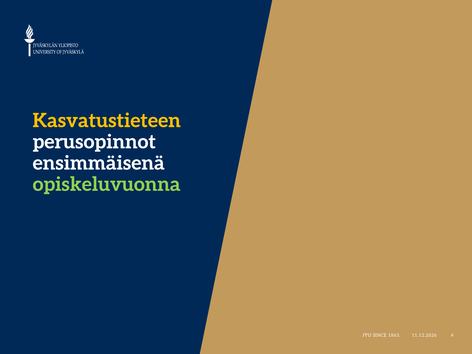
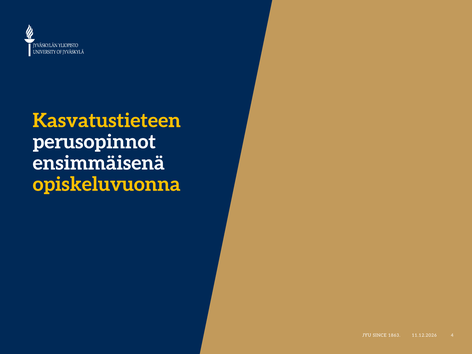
opiskeluvuonna colour: light green -> yellow (107, 184)
